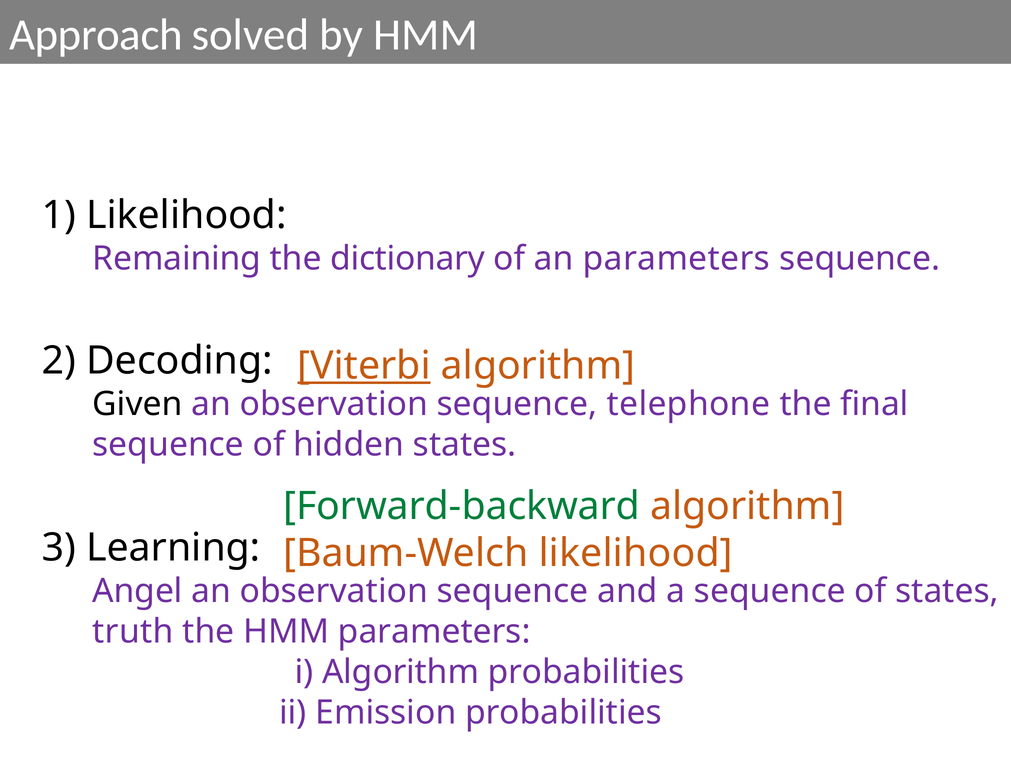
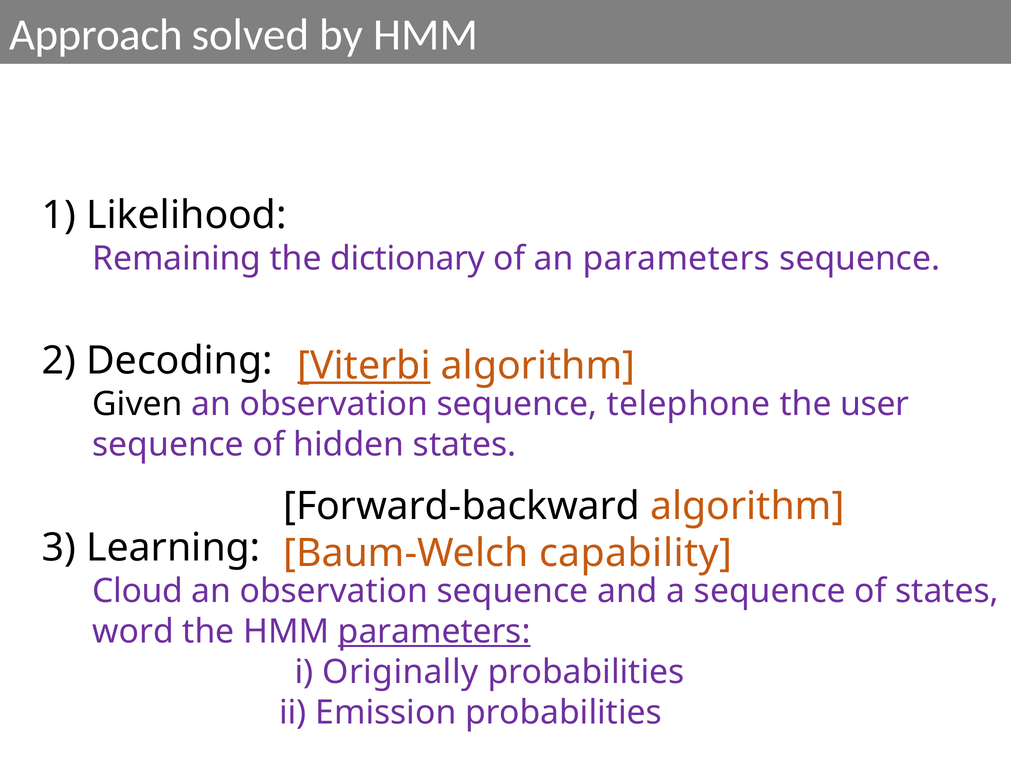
final: final -> user (875, 404)
Forward-backward colour: green -> black (462, 506)
Baum-Welch likelihood: likelihood -> capability (636, 554)
Angel: Angel -> Cloud (138, 591)
truth: truth -> word (133, 632)
parameters underline: none -> present (434, 632)
i Algorithm: Algorithm -> Originally (400, 672)
